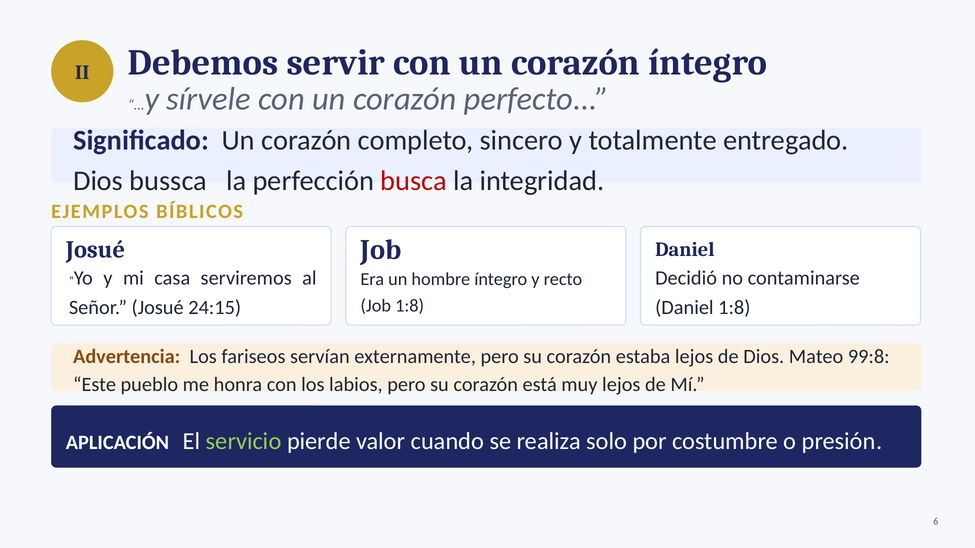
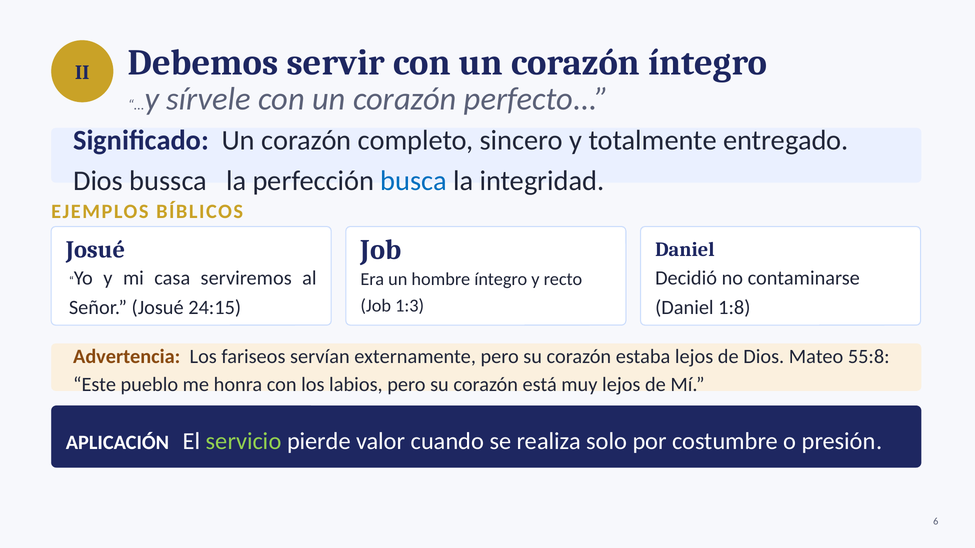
busca colour: red -> blue (414, 181)
Job 1:8: 1:8 -> 1:3 (410, 306)
99:8: 99:8 -> 55:8 (869, 357)
